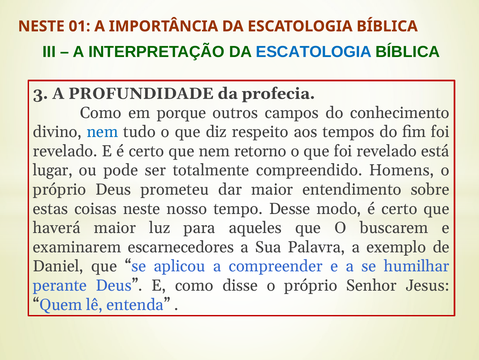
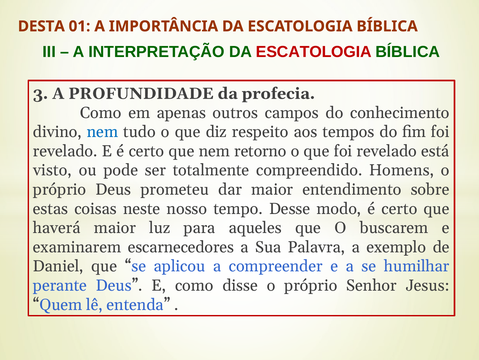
NESTE: NESTE -> DESTA (41, 26)
ESCATOLOGIA colour: blue -> red (314, 52)
porque: porque -> apenas (181, 113)
lugar: lugar -> visto (53, 170)
